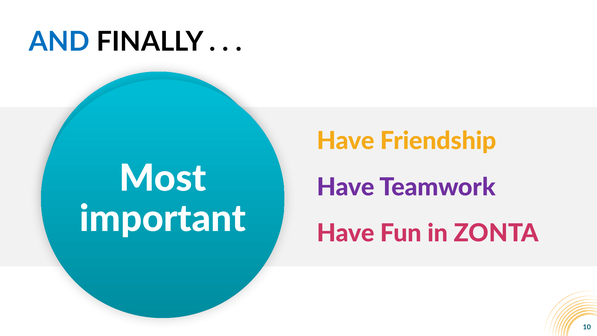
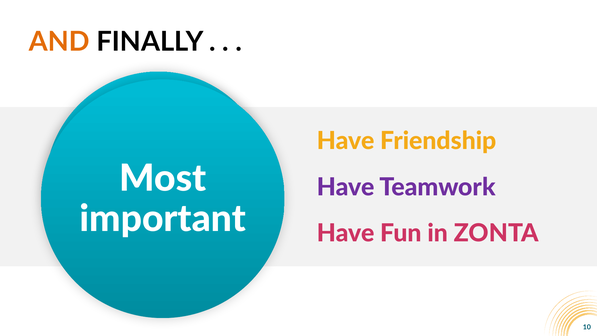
AND colour: blue -> orange (59, 42)
